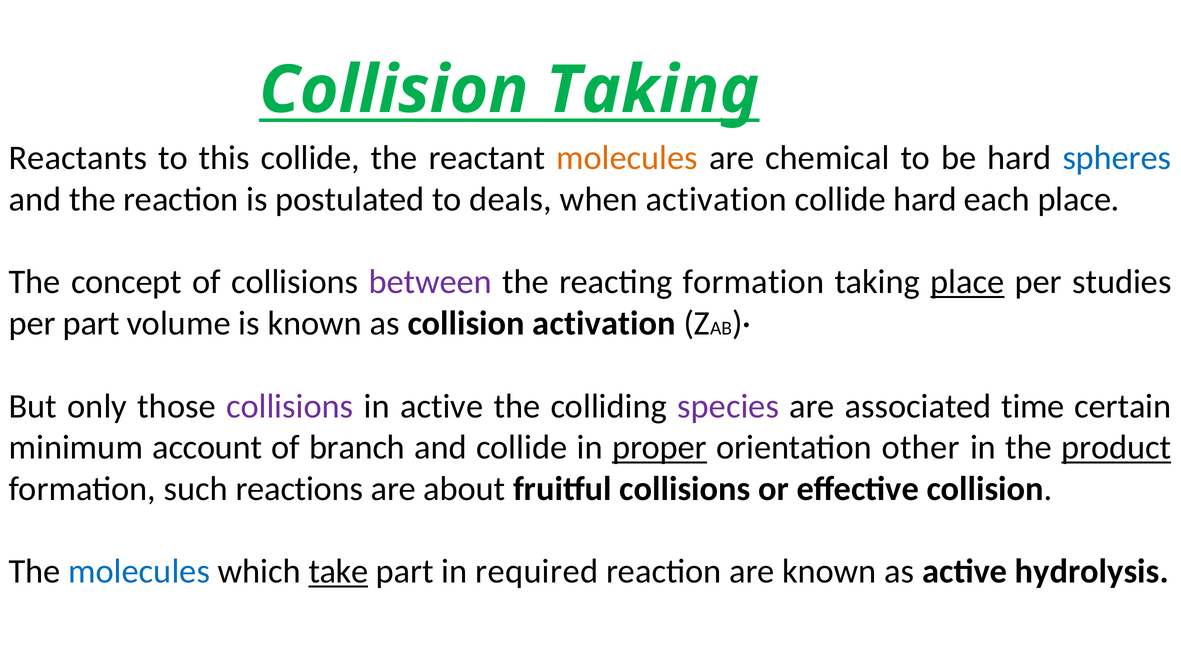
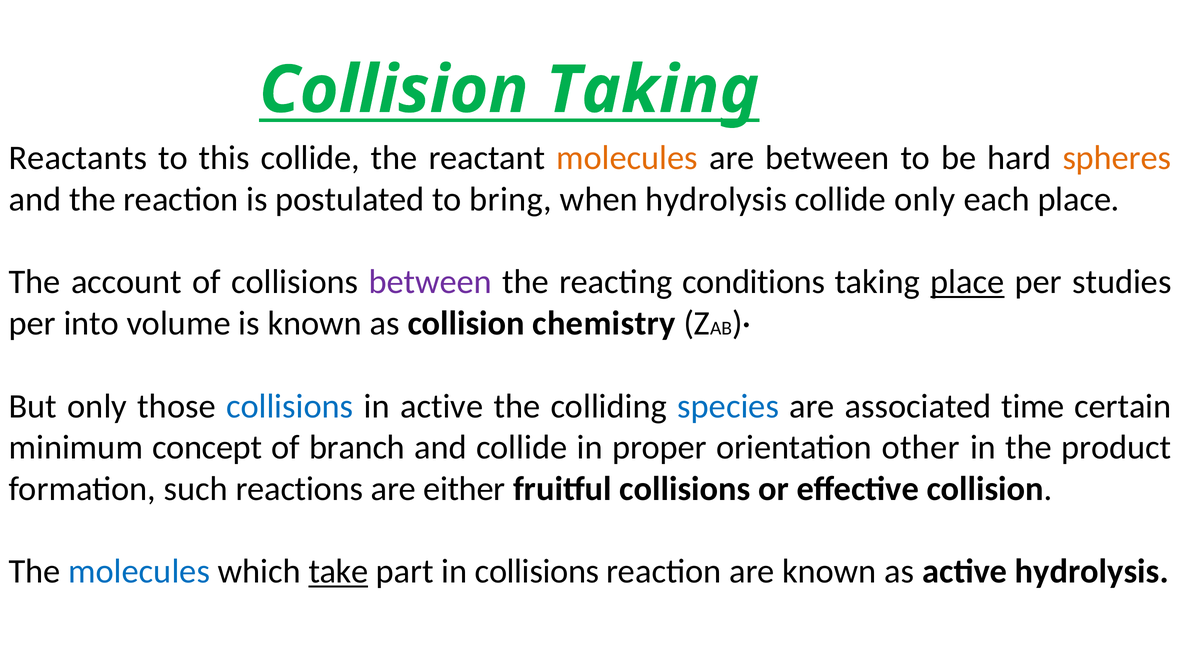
are chemical: chemical -> between (827, 158)
spheres colour: blue -> orange (1117, 158)
deals: deals -> bring (511, 200)
when activation: activation -> hydrolysis (716, 200)
collide hard: hard -> only (925, 200)
concept: concept -> account (126, 282)
reacting formation: formation -> conditions (754, 282)
per part: part -> into (91, 324)
collision activation: activation -> chemistry (604, 324)
collisions colour: purple -> blue (290, 406)
species colour: purple -> blue (728, 406)
account: account -> concept (207, 448)
proper underline: present -> none (659, 448)
product underline: present -> none (1116, 448)
about: about -> either (464, 489)
in required: required -> collisions (537, 572)
